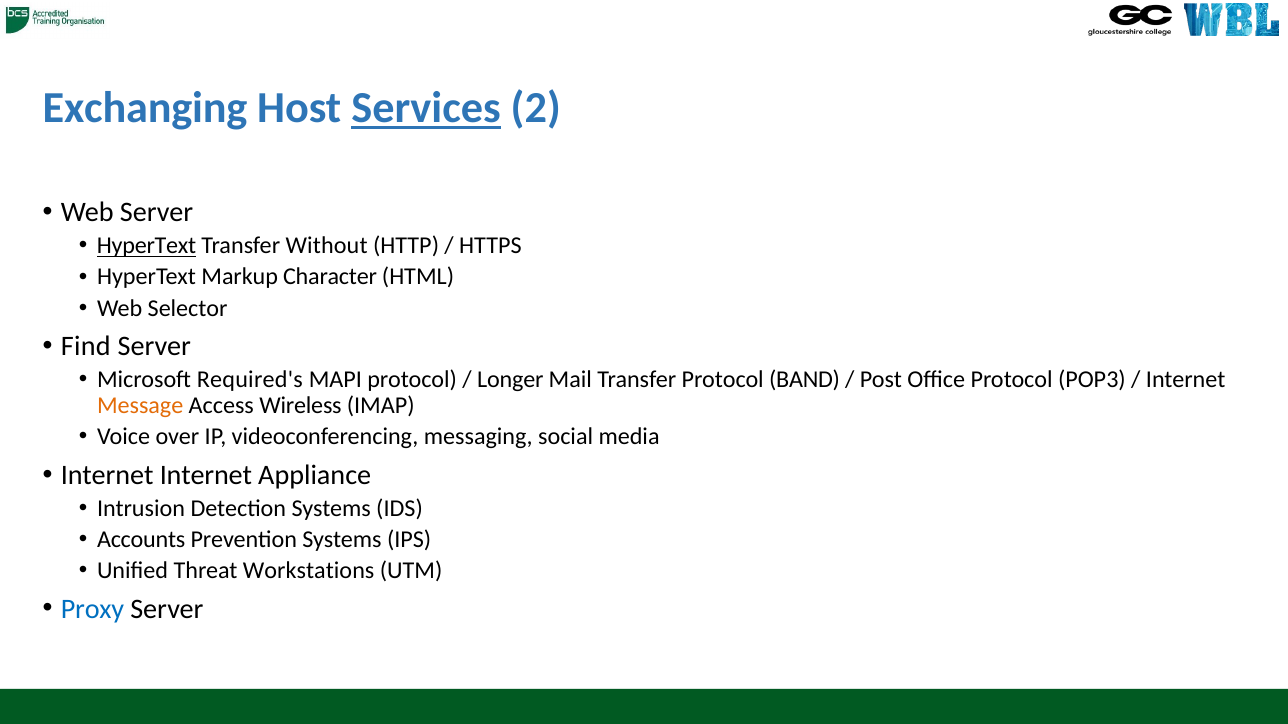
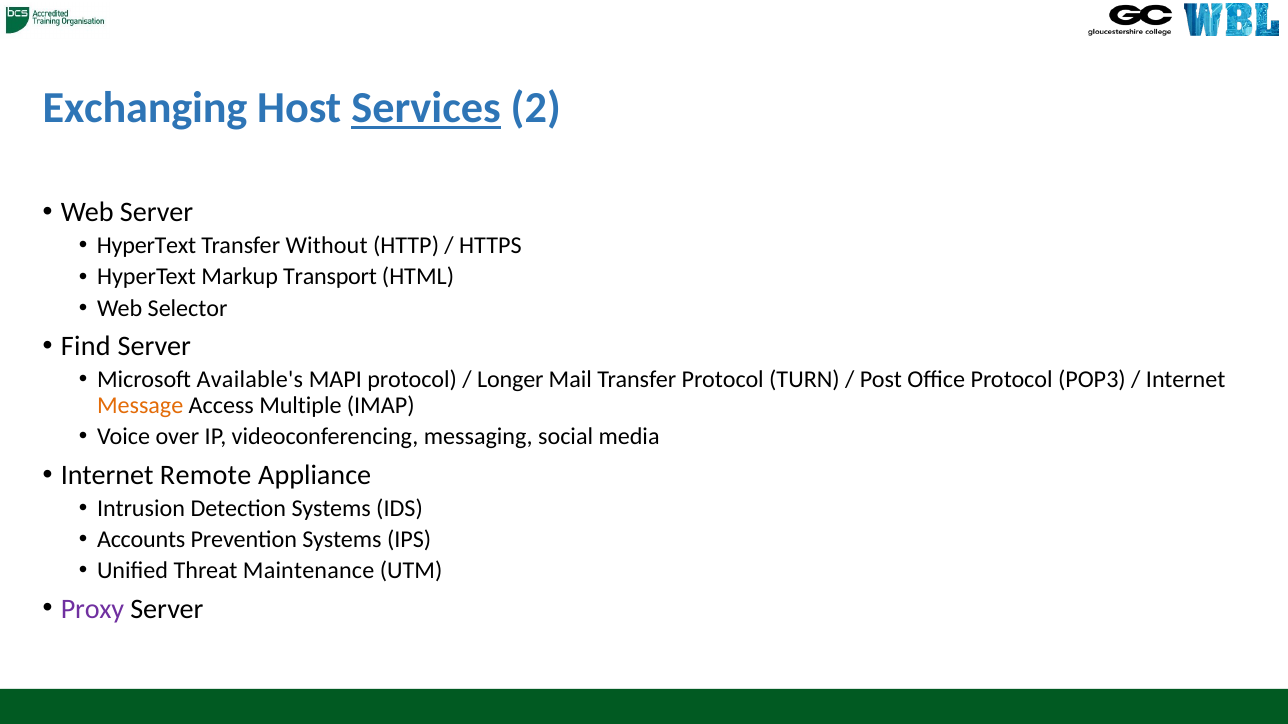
HyperText underline: present -> none (147, 246)
Character: Character -> Transport (330, 277)
Required's: Required's -> Available's (250, 380)
BAND: BAND -> TURN (804, 380)
Wireless: Wireless -> Multiple (300, 406)
Internet Internet: Internet -> Remote (206, 475)
Workstations: Workstations -> Maintenance (309, 571)
Proxy colour: blue -> purple (92, 609)
